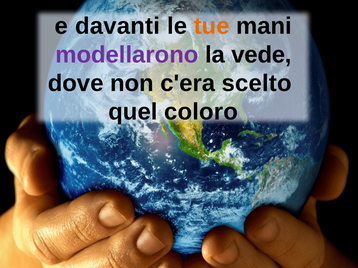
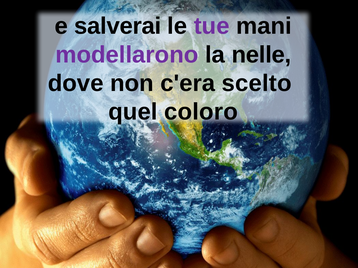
davanti: davanti -> salverai (118, 26)
tue colour: orange -> purple (212, 26)
vede: vede -> nelle (261, 55)
